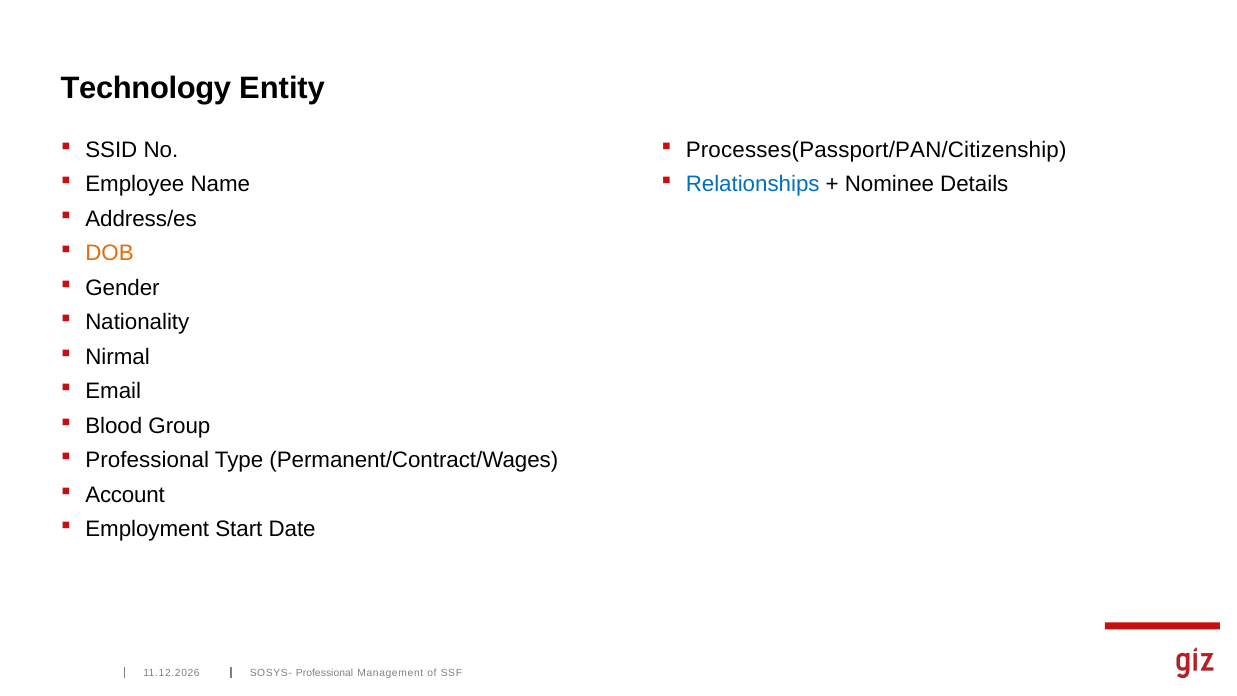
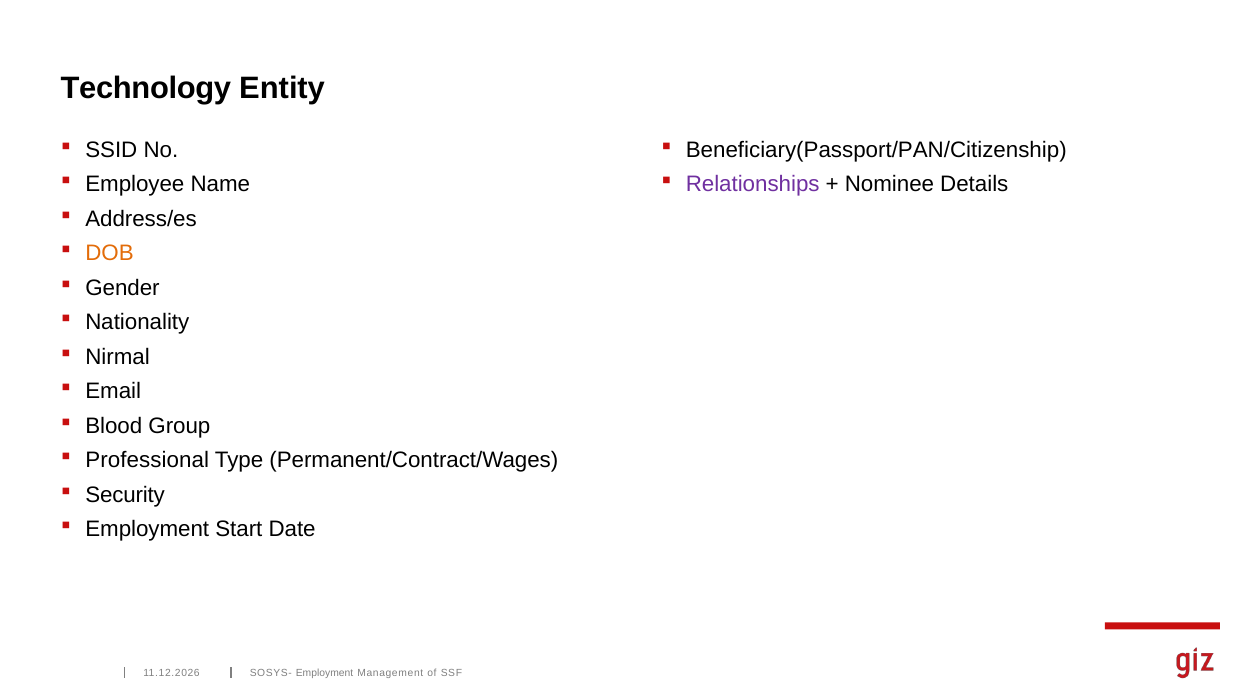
Processes(Passport/PAN/Citizenship: Processes(Passport/PAN/Citizenship -> Beneficiary(Passport/PAN/Citizenship (876, 150)
Relationships colour: blue -> purple (753, 185)
Account: Account -> Security (125, 495)
SOSYS- Professional: Professional -> Employment (325, 673)
